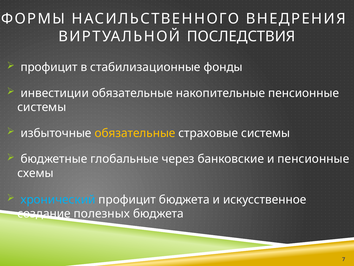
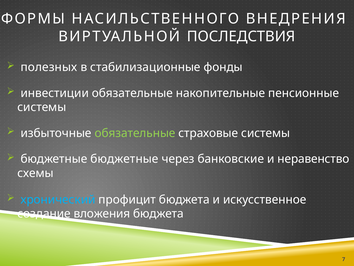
профицит: профицит -> полезных (49, 67)
обязательные colour: yellow -> light green (135, 133)
бюджетные глобальные: глобальные -> бюджетные (124, 159)
и пенсионные: пенсионные -> неравенство (313, 159)
полезных: полезных -> вложения (102, 213)
